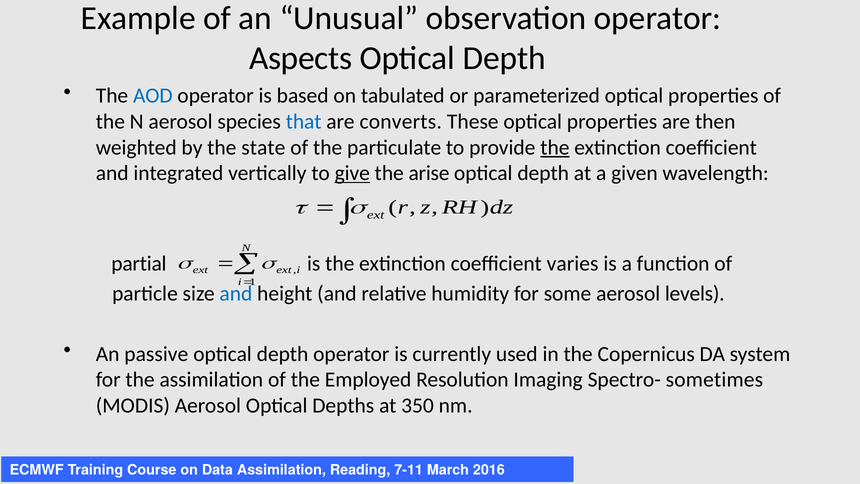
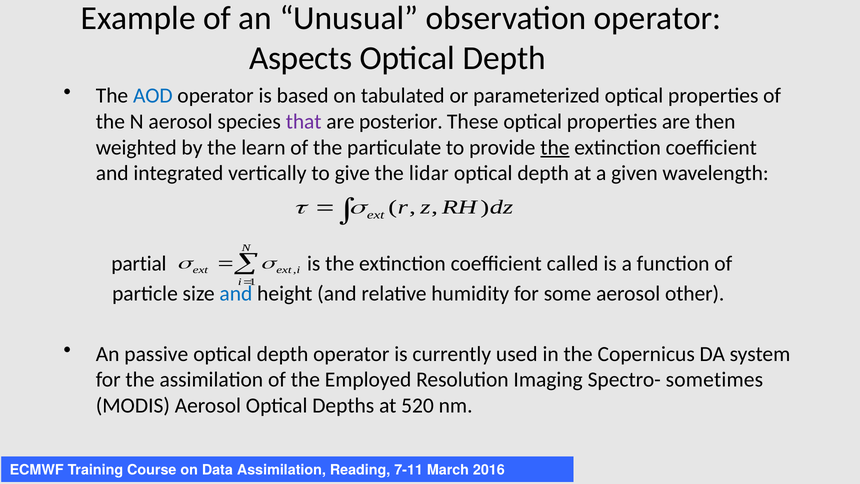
that colour: blue -> purple (304, 122)
converts: converts -> posterior (401, 122)
state: state -> learn (263, 147)
give underline: present -> none (352, 173)
arise: arise -> lidar (429, 173)
varies: varies -> called (573, 263)
levels: levels -> other (695, 294)
350: 350 -> 520 (418, 405)
